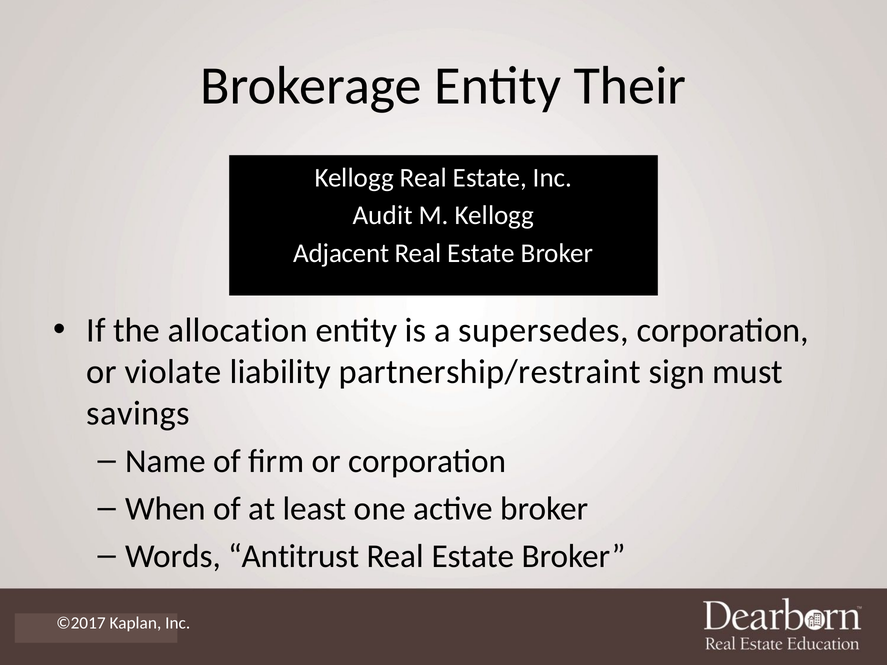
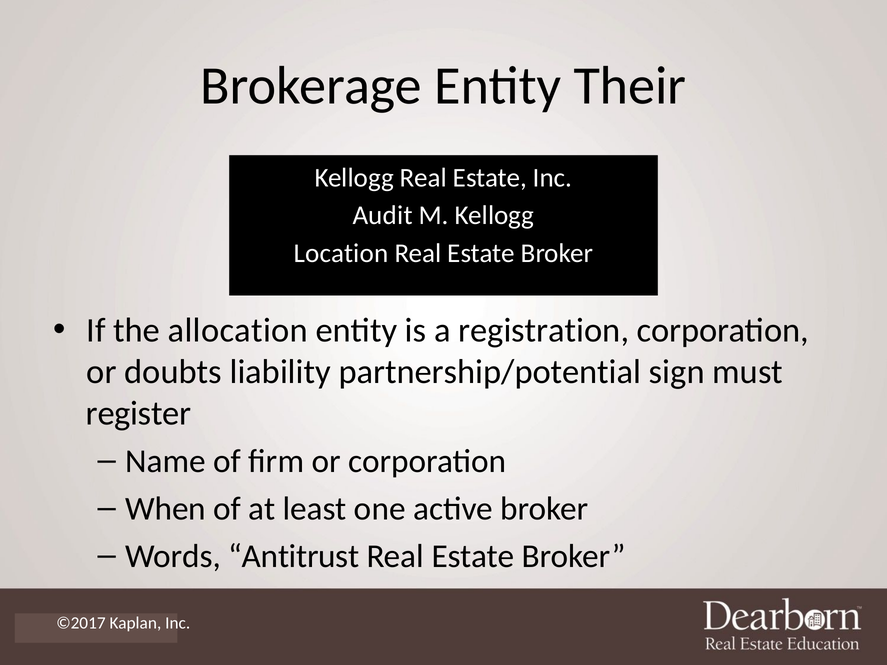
Adjacent: Adjacent -> Location (341, 254)
supersedes: supersedes -> registration (544, 331)
violate: violate -> doubts (173, 372)
partnership/restraint: partnership/restraint -> partnership/potential (490, 372)
savings: savings -> register (139, 414)
